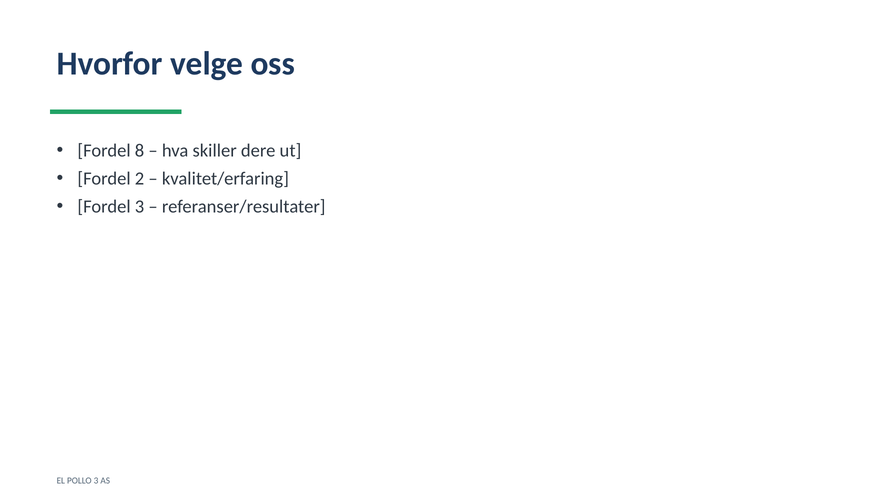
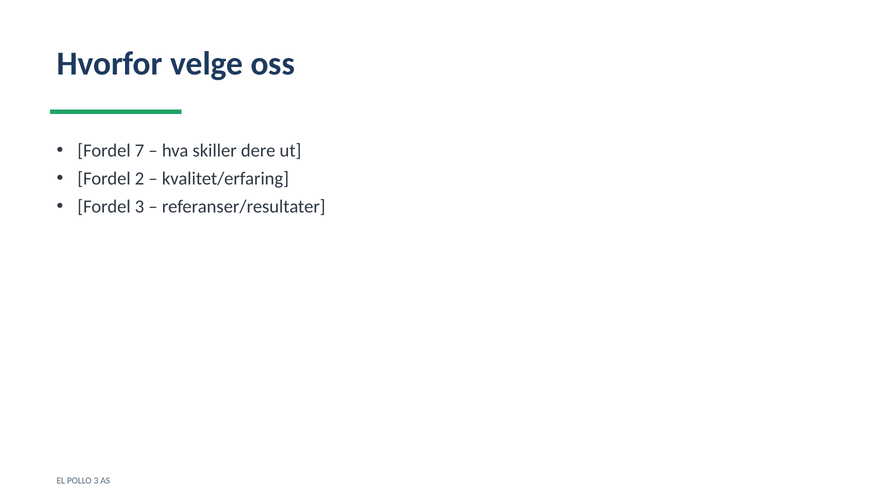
8: 8 -> 7 (140, 151)
